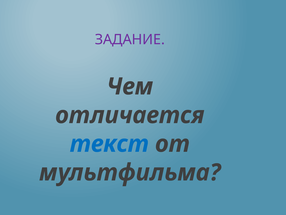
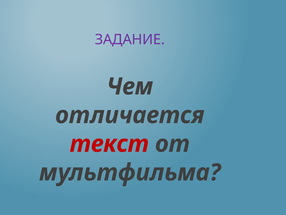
текст colour: blue -> red (109, 144)
